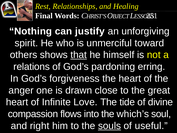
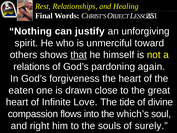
erring: erring -> again (151, 67)
anger: anger -> eaten (21, 90)
souls underline: present -> none (110, 126)
useful: useful -> surely (151, 126)
